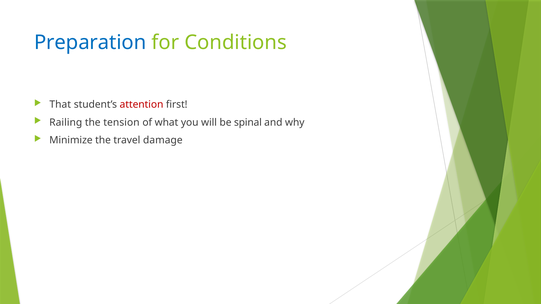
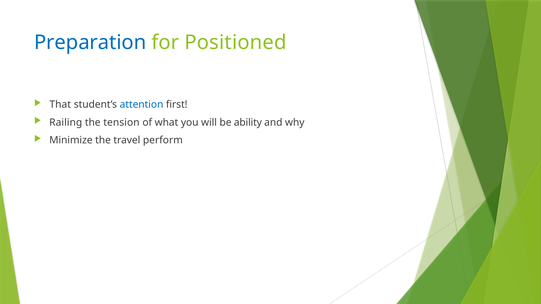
Conditions: Conditions -> Positioned (236, 43)
attention colour: red -> blue (142, 105)
spinal: spinal -> ability (248, 123)
damage: damage -> perform (163, 140)
